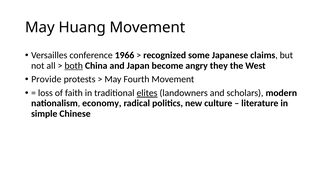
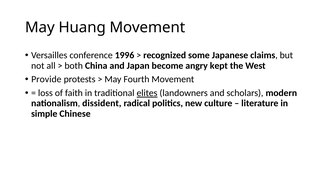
1966: 1966 -> 1996 (125, 55)
both underline: present -> none (74, 66)
they: they -> kept (219, 66)
economy: economy -> dissident (102, 104)
